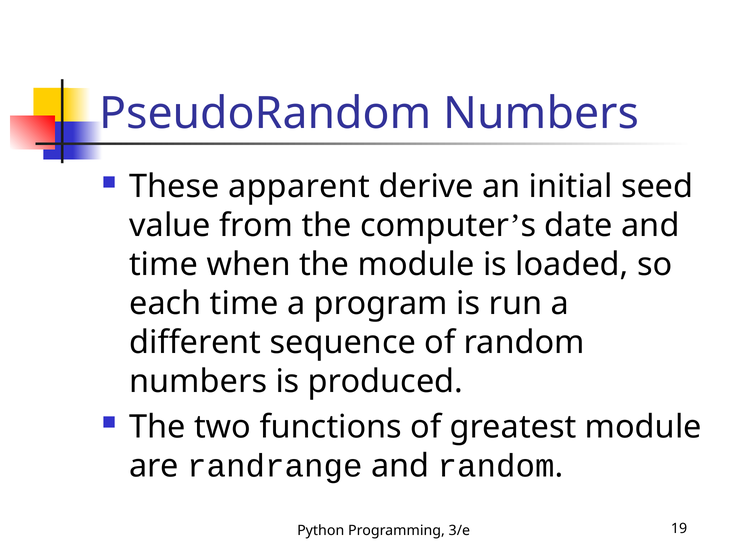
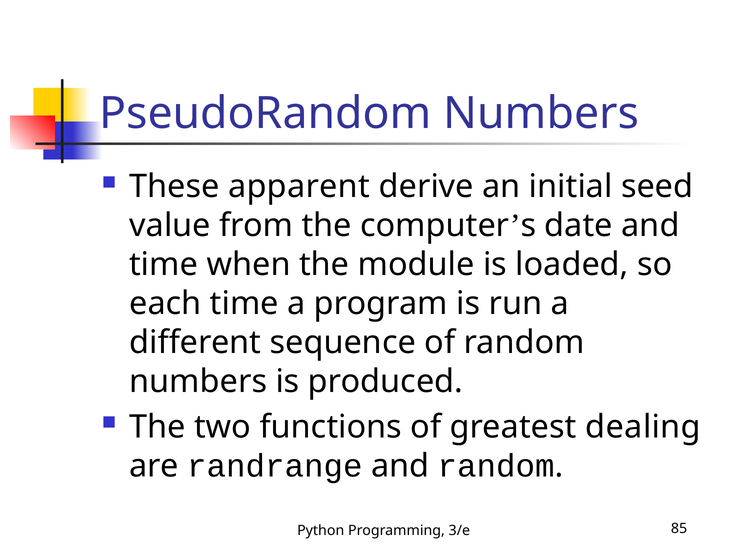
greatest module: module -> dealing (643, 427)
19: 19 -> 85 (679, 529)
